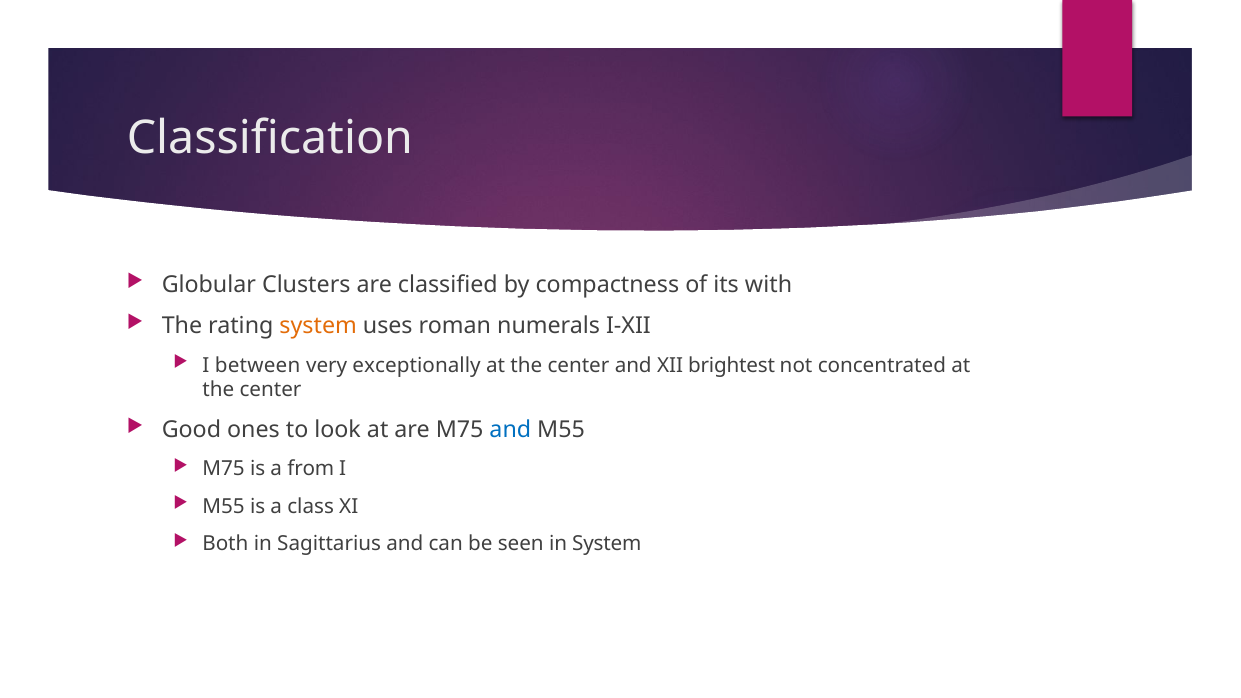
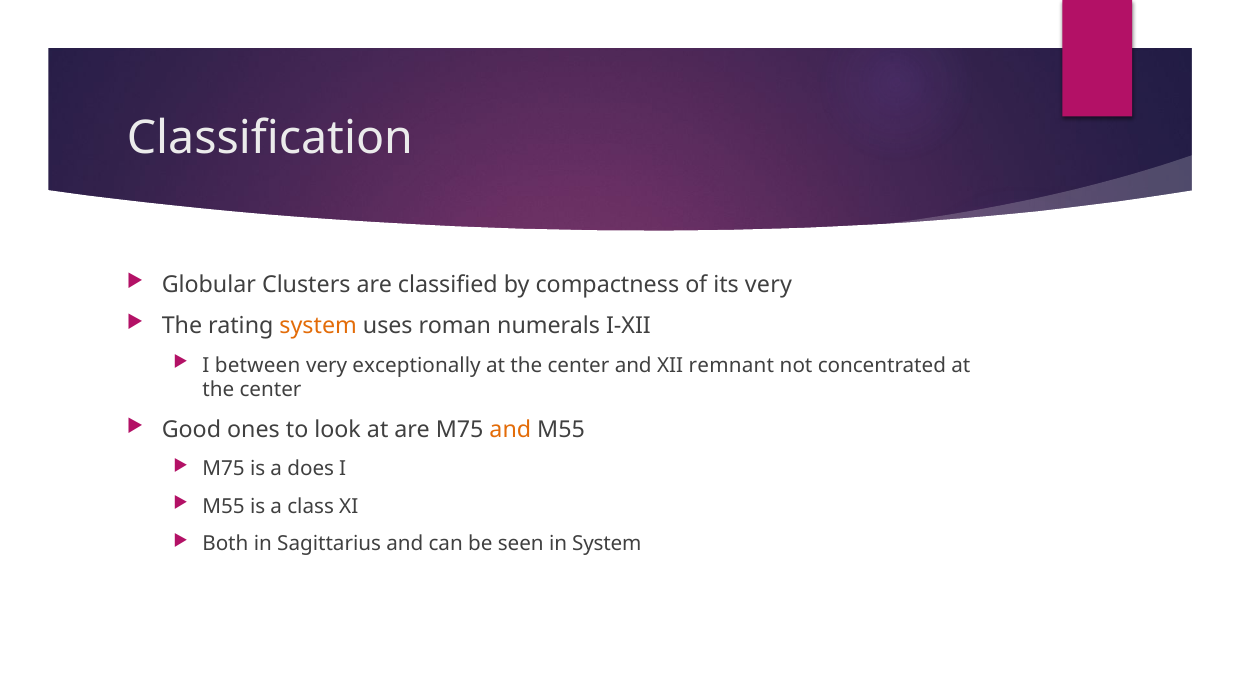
its with: with -> very (768, 285)
brightest: brightest -> remnant (731, 365)
and colour: blue -> orange (510, 430)
from: from -> does (311, 469)
